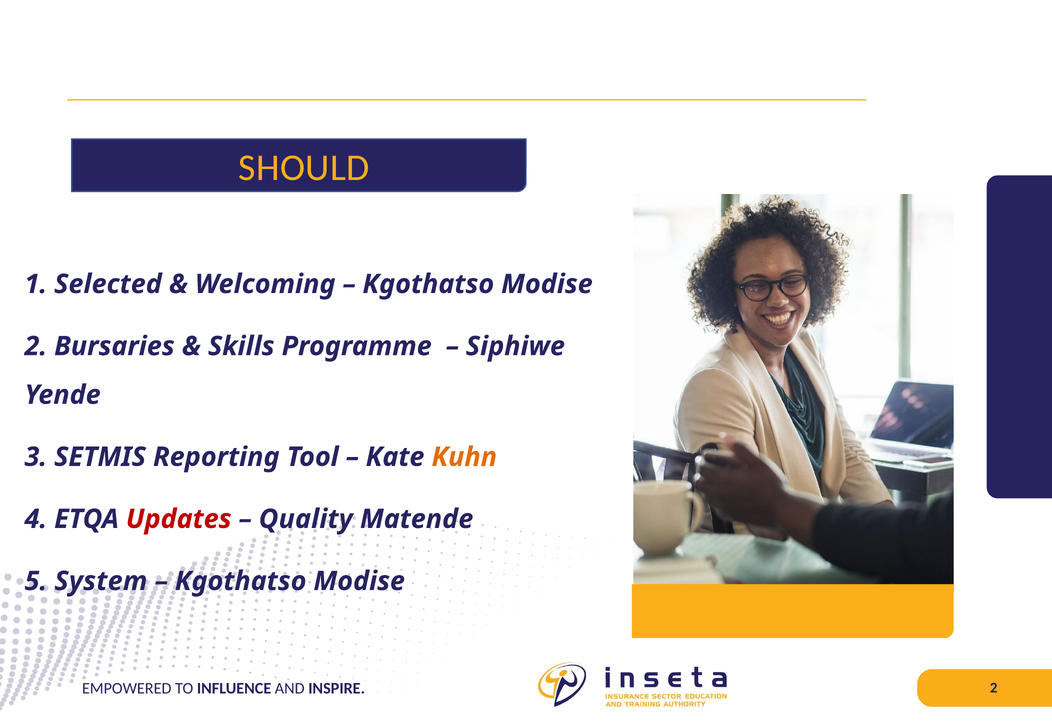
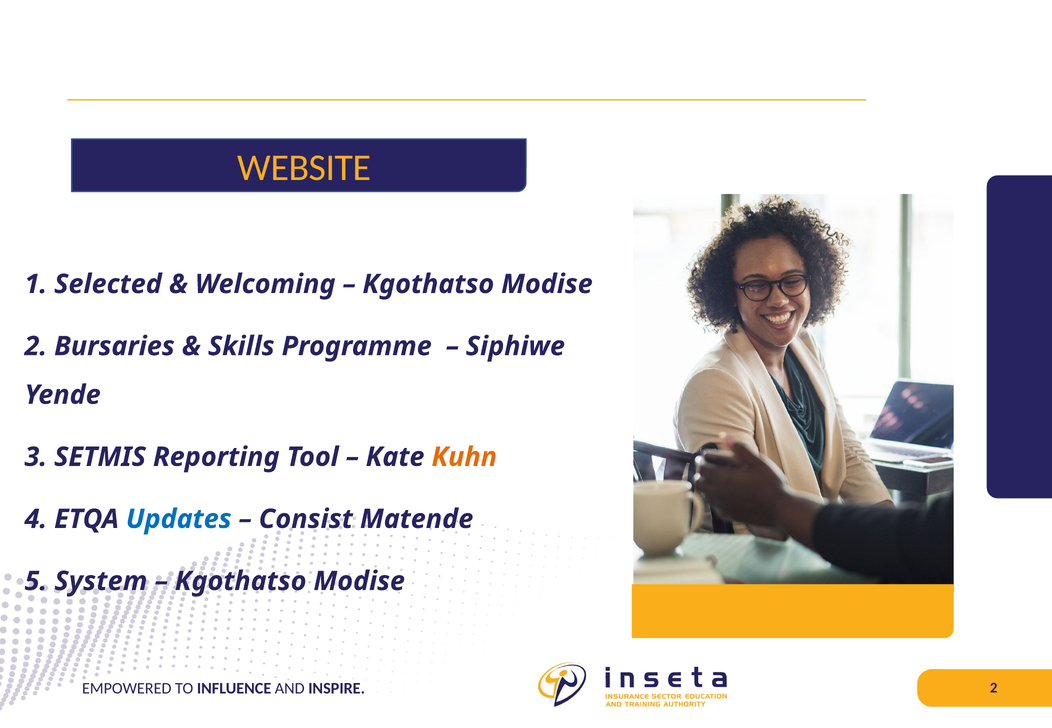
SHOULD: SHOULD -> WEBSITE (304, 168)
Updates colour: red -> blue (179, 519)
Quality: Quality -> Consist (306, 519)
